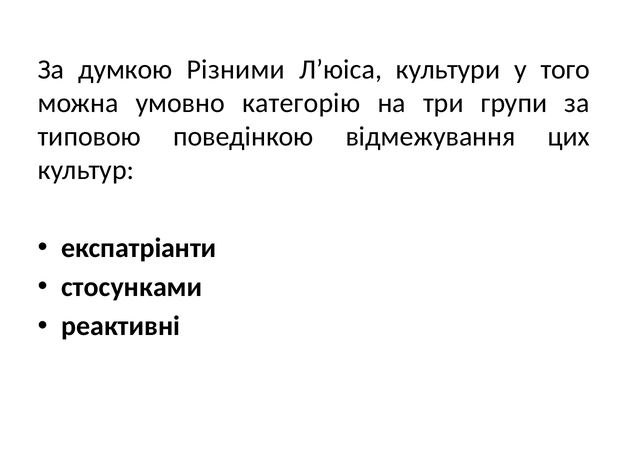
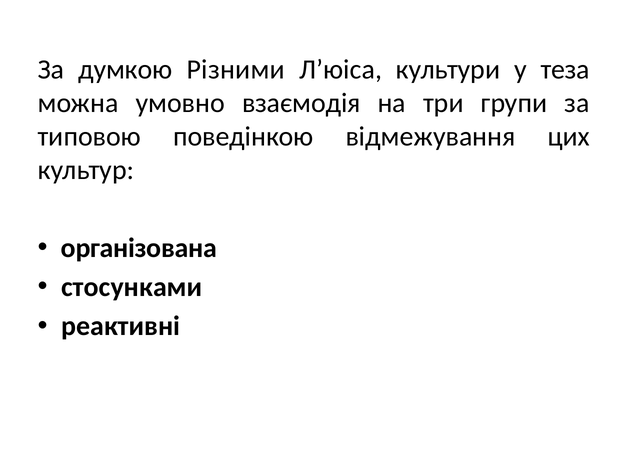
того: того -> теза (565, 69)
категорію: категорію -> взаємодія (301, 103)
експатріанти: експатріанти -> організована (139, 248)
